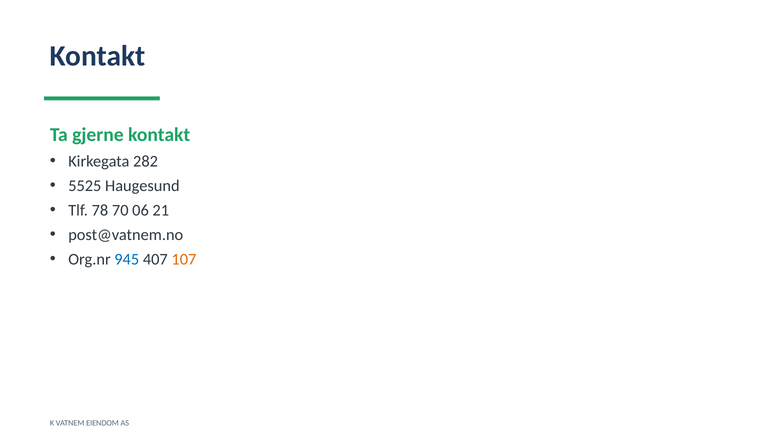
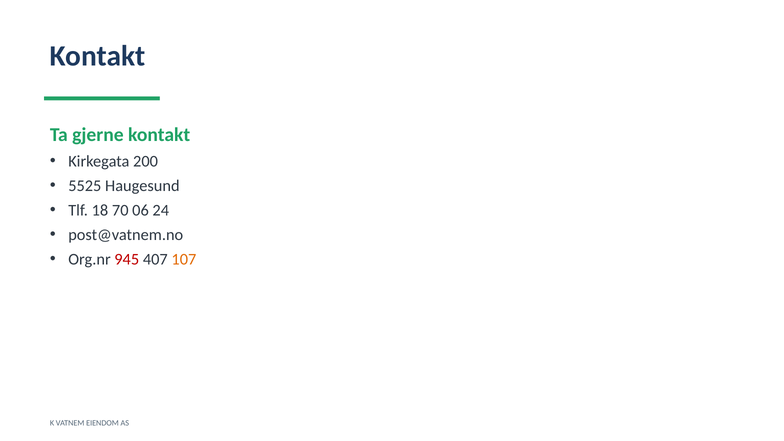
282: 282 -> 200 (146, 161)
78: 78 -> 18 (100, 210)
21: 21 -> 24 (161, 210)
945 colour: blue -> red (127, 259)
